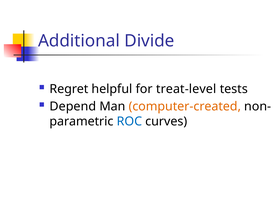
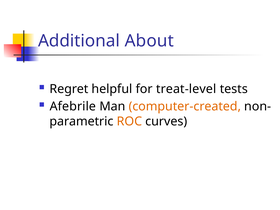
Divide: Divide -> About (149, 41)
Depend: Depend -> Afebrile (73, 106)
ROC colour: blue -> orange (129, 121)
